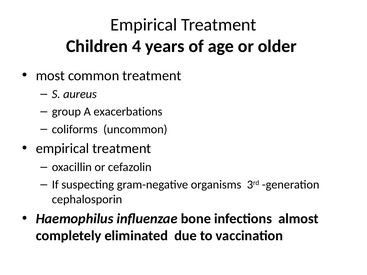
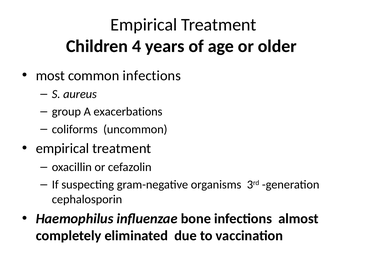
common treatment: treatment -> infections (152, 76)
